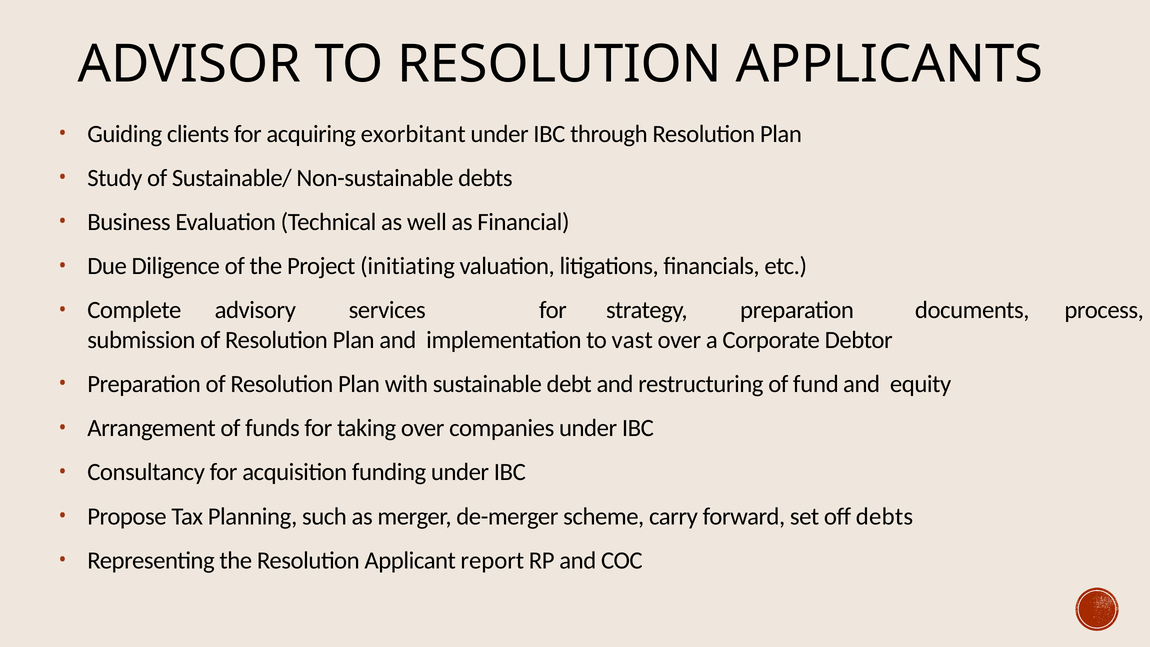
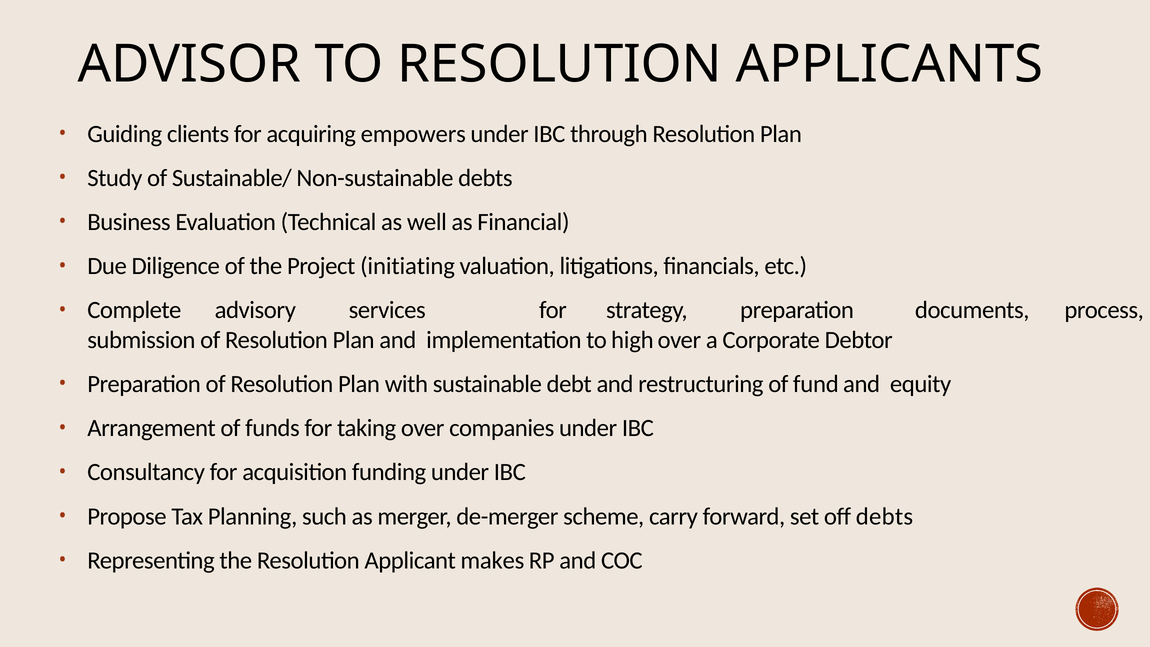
exorbitant: exorbitant -> empowers (413, 134)
vast: vast -> high (632, 340)
report: report -> makes (492, 560)
